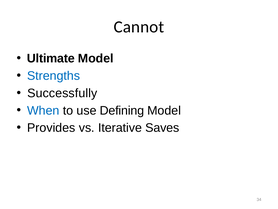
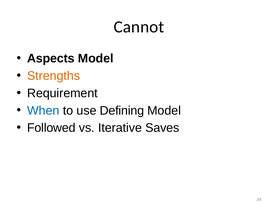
Ultimate: Ultimate -> Aspects (51, 58)
Strengths colour: blue -> orange (54, 76)
Successfully: Successfully -> Requirement (62, 93)
Provides: Provides -> Followed (51, 128)
